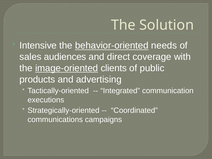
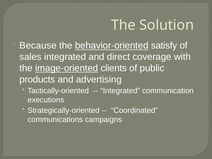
Intensive: Intensive -> Because (38, 46)
needs: needs -> satisfy (164, 46)
sales audiences: audiences -> integrated (65, 57)
